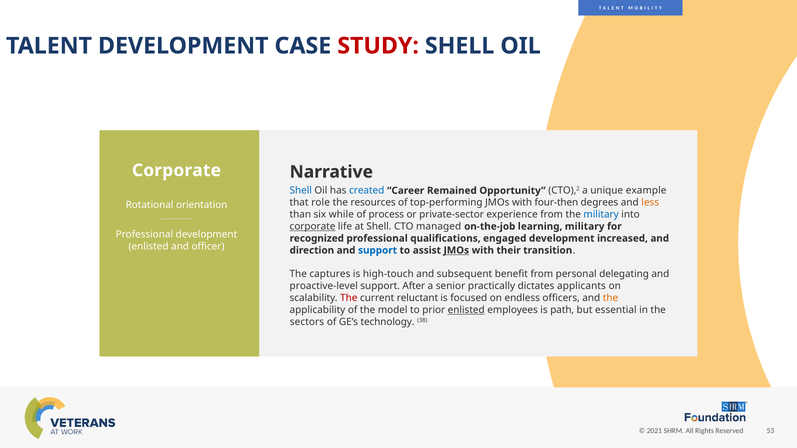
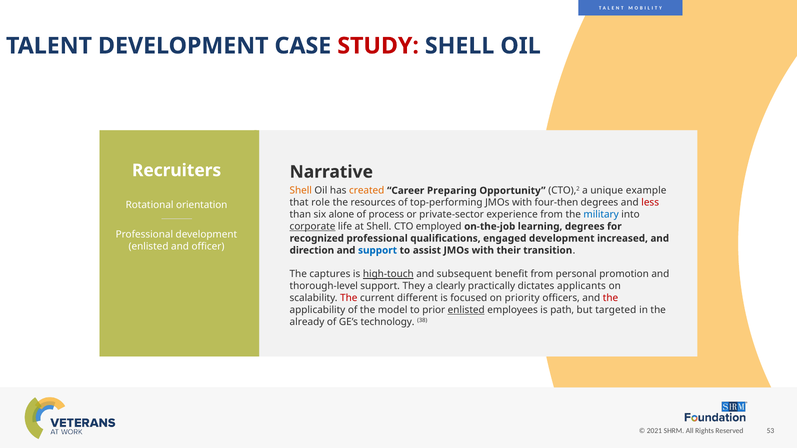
Corporate: Corporate -> Recruiters (177, 171)
Shell colour: blue -> orange (301, 191)
created colour: blue -> orange (367, 191)
Remained: Remained -> Preparing (452, 191)
less colour: orange -> red (650, 203)
while: while -> alone (341, 215)
managed: managed -> employed (439, 227)
learning military: military -> degrees (585, 227)
JMOs underline: present -> none (456, 250)
high-touch underline: none -> present (388, 274)
delegating: delegating -> promotion (624, 274)
proactive-level: proactive-level -> thorough-level (324, 286)
After: After -> They (414, 286)
senior: senior -> clearly (451, 286)
reluctant: reluctant -> different (417, 298)
endless: endless -> priority (522, 298)
the colour: orange -> red (611, 298)
essential: essential -> targeted (616, 310)
sectors: sectors -> already (307, 322)
